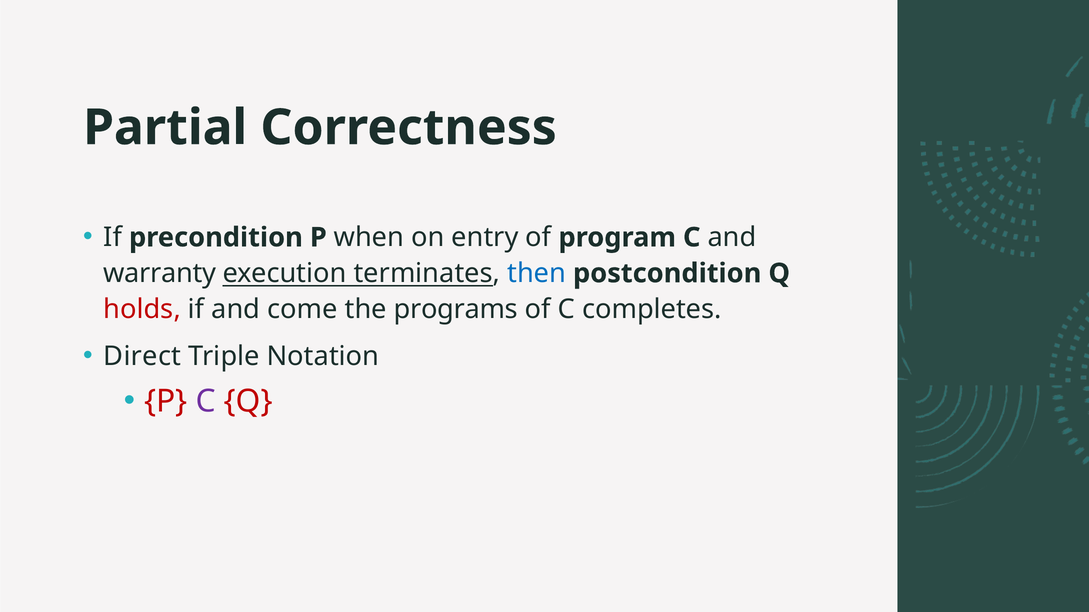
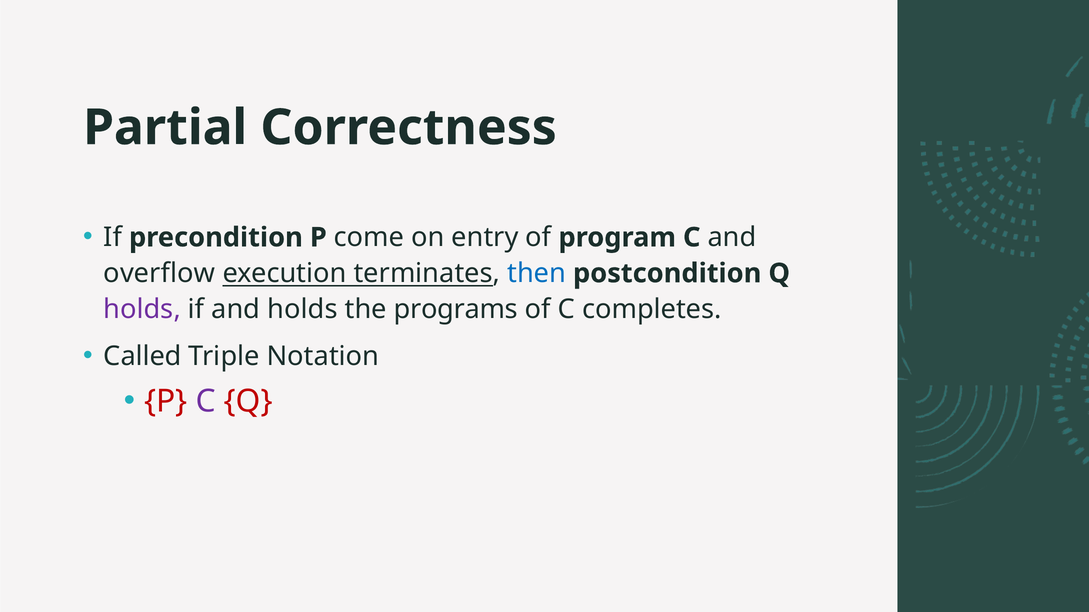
when: when -> come (369, 238)
warranty: warranty -> overflow (159, 274)
holds colour: red -> purple (142, 309)
and come: come -> holds (302, 309)
Direct: Direct -> Called (142, 357)
